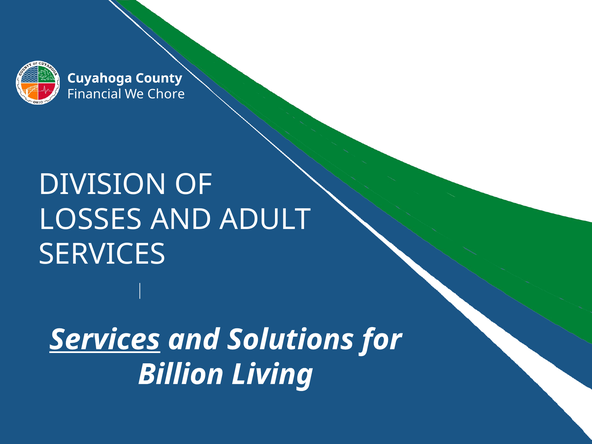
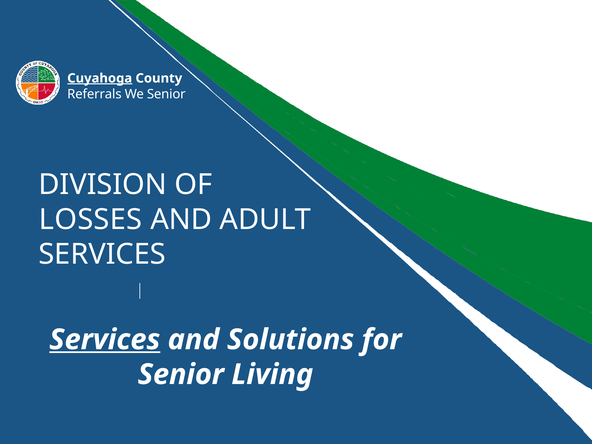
Cuyahoga underline: none -> present (100, 78)
Financial: Financial -> Referrals (94, 94)
We Chore: Chore -> Senior (166, 94)
Billion: Billion -> Senior (181, 374)
